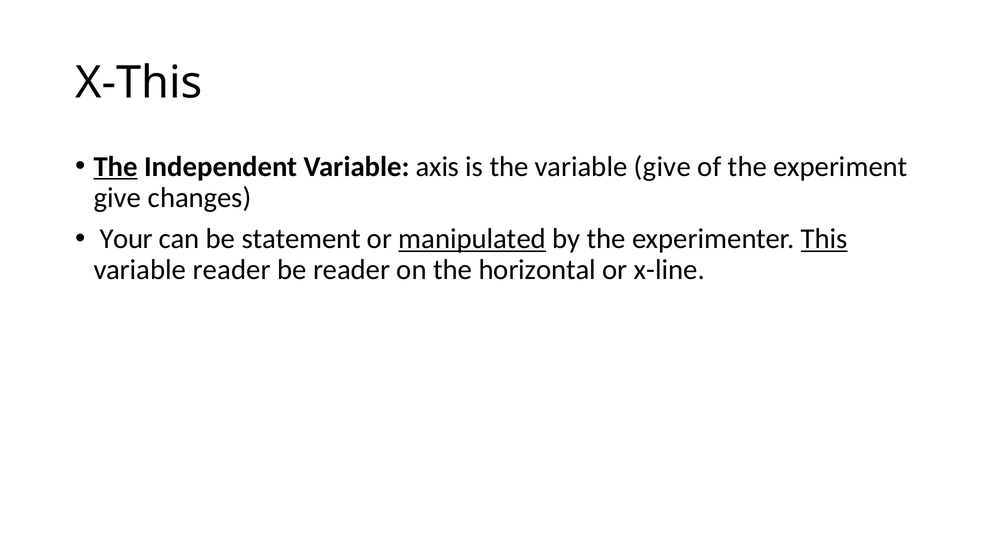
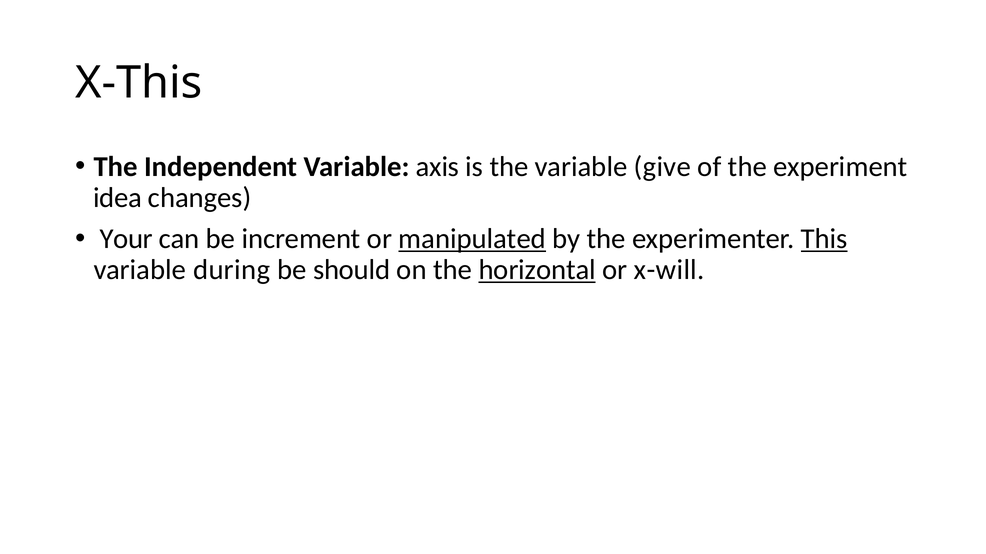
The underline: present -> none (116, 167)
give: give -> idea (118, 198)
statement: statement -> increment (301, 239)
variable reader: reader -> during (232, 270)
be reader: reader -> should (352, 270)
horizontal underline: none -> present (537, 270)
x-line: x-line -> x-will (669, 270)
